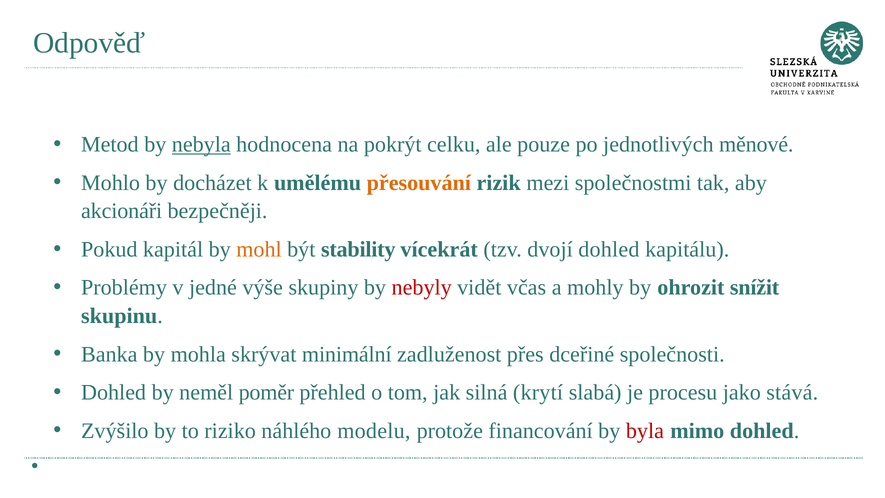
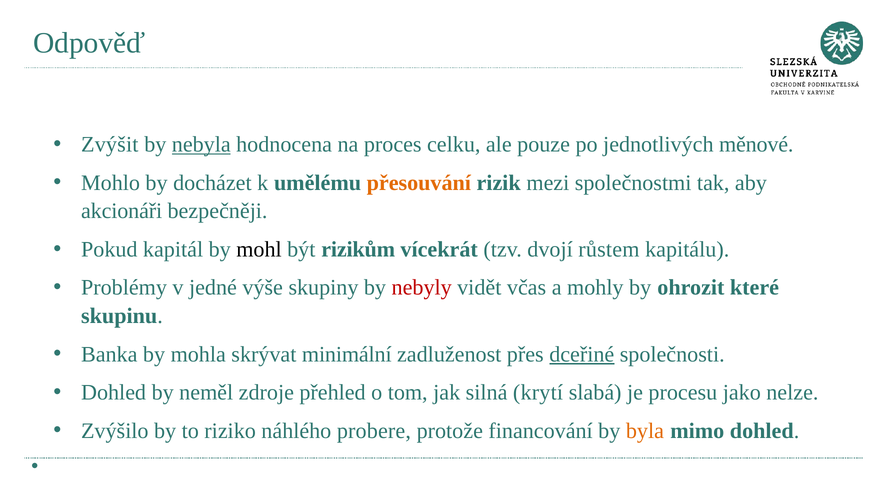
Metod: Metod -> Zvýšit (110, 144)
pokrýt: pokrýt -> proces (393, 144)
mohl colour: orange -> black (259, 249)
stability: stability -> rizikům (358, 249)
dvojí dohled: dohled -> růstem (609, 249)
snížit: snížit -> které (754, 288)
dceřiné underline: none -> present (582, 354)
poměr: poměr -> zdroje (266, 392)
stává: stává -> nelze (792, 392)
modelu: modelu -> probere (374, 431)
byla colour: red -> orange (645, 431)
